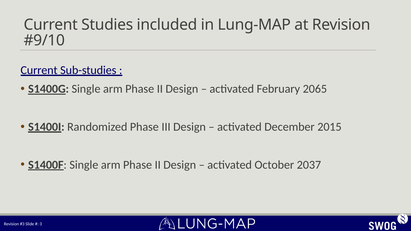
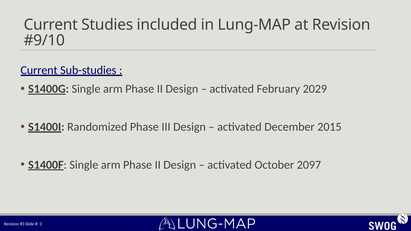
2065: 2065 -> 2029 (315, 89)
2037: 2037 -> 2097 (309, 165)
